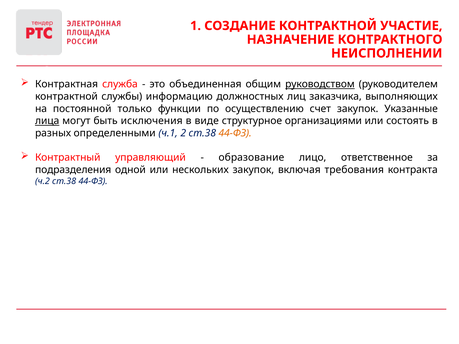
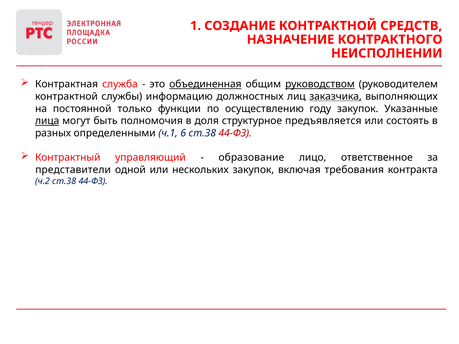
УЧАСТИЕ: УЧАСТИЕ -> СРЕДСТВ (411, 26)
объединенная underline: none -> present (205, 84)
заказчика underline: none -> present (335, 97)
счет: счет -> году (320, 109)
исключения: исключения -> полномочия (152, 121)
виде: виде -> доля (207, 121)
организациями: организациями -> предъявляется (323, 121)
2: 2 -> 6 (183, 133)
44-ФЗ colour: orange -> red (235, 133)
подразделения: подразделения -> представители (73, 170)
